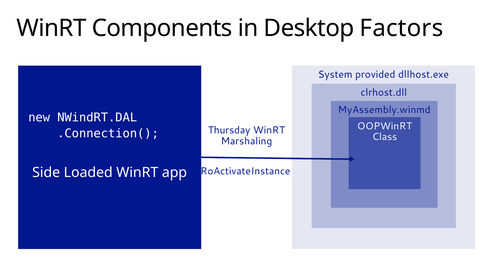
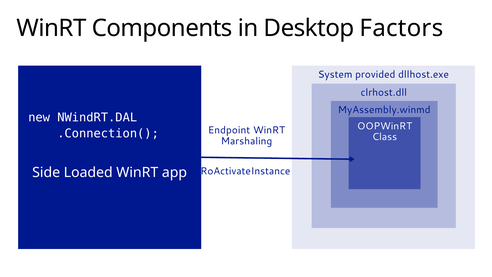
Thursday: Thursday -> Endpoint (229, 130)
